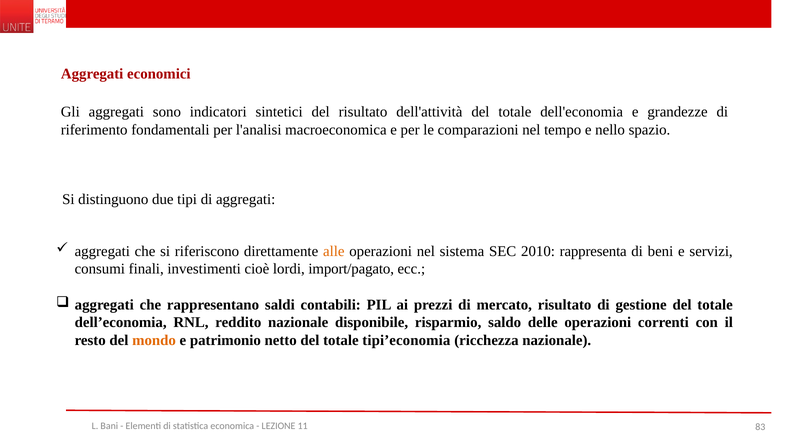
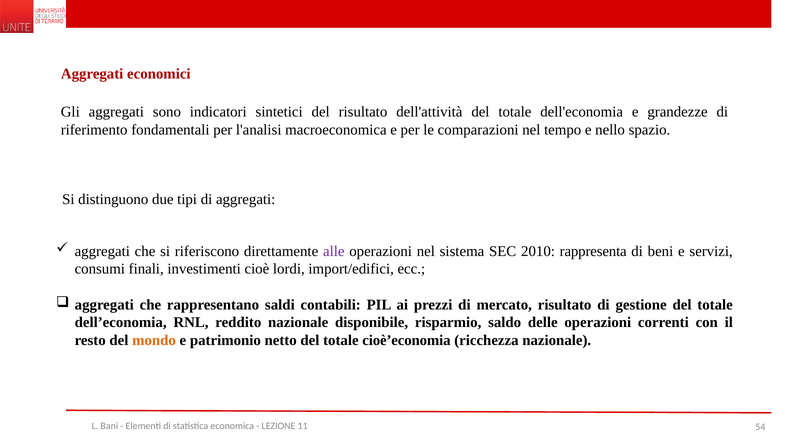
alle colour: orange -> purple (334, 251)
import/pagato: import/pagato -> import/edifici (351, 269)
tipi’economia: tipi’economia -> cioè’economia (407, 340)
83: 83 -> 54 (760, 427)
